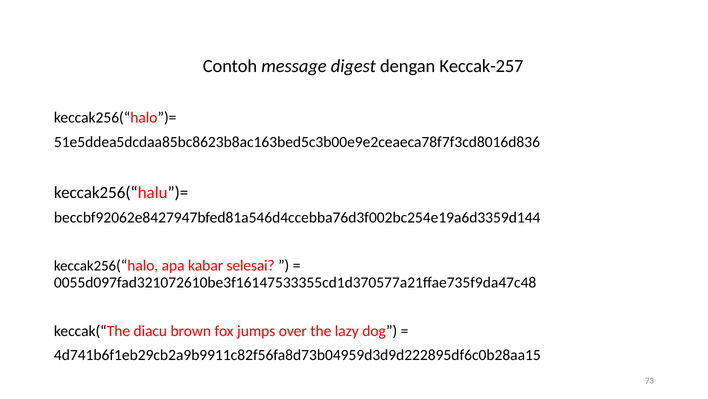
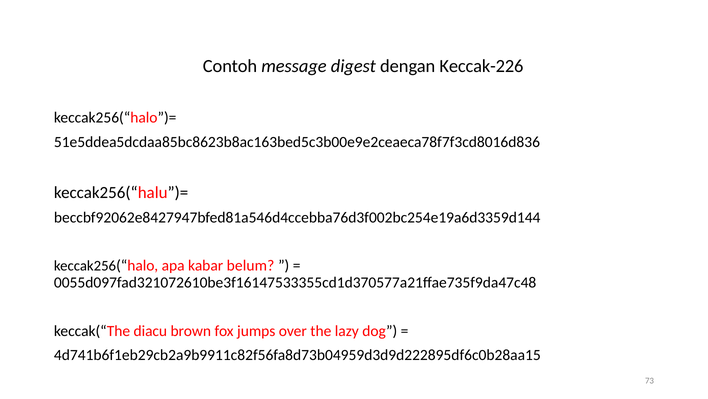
Keccak-257: Keccak-257 -> Keccak-226 (481, 66)
selesai: selesai -> belum (251, 265)
